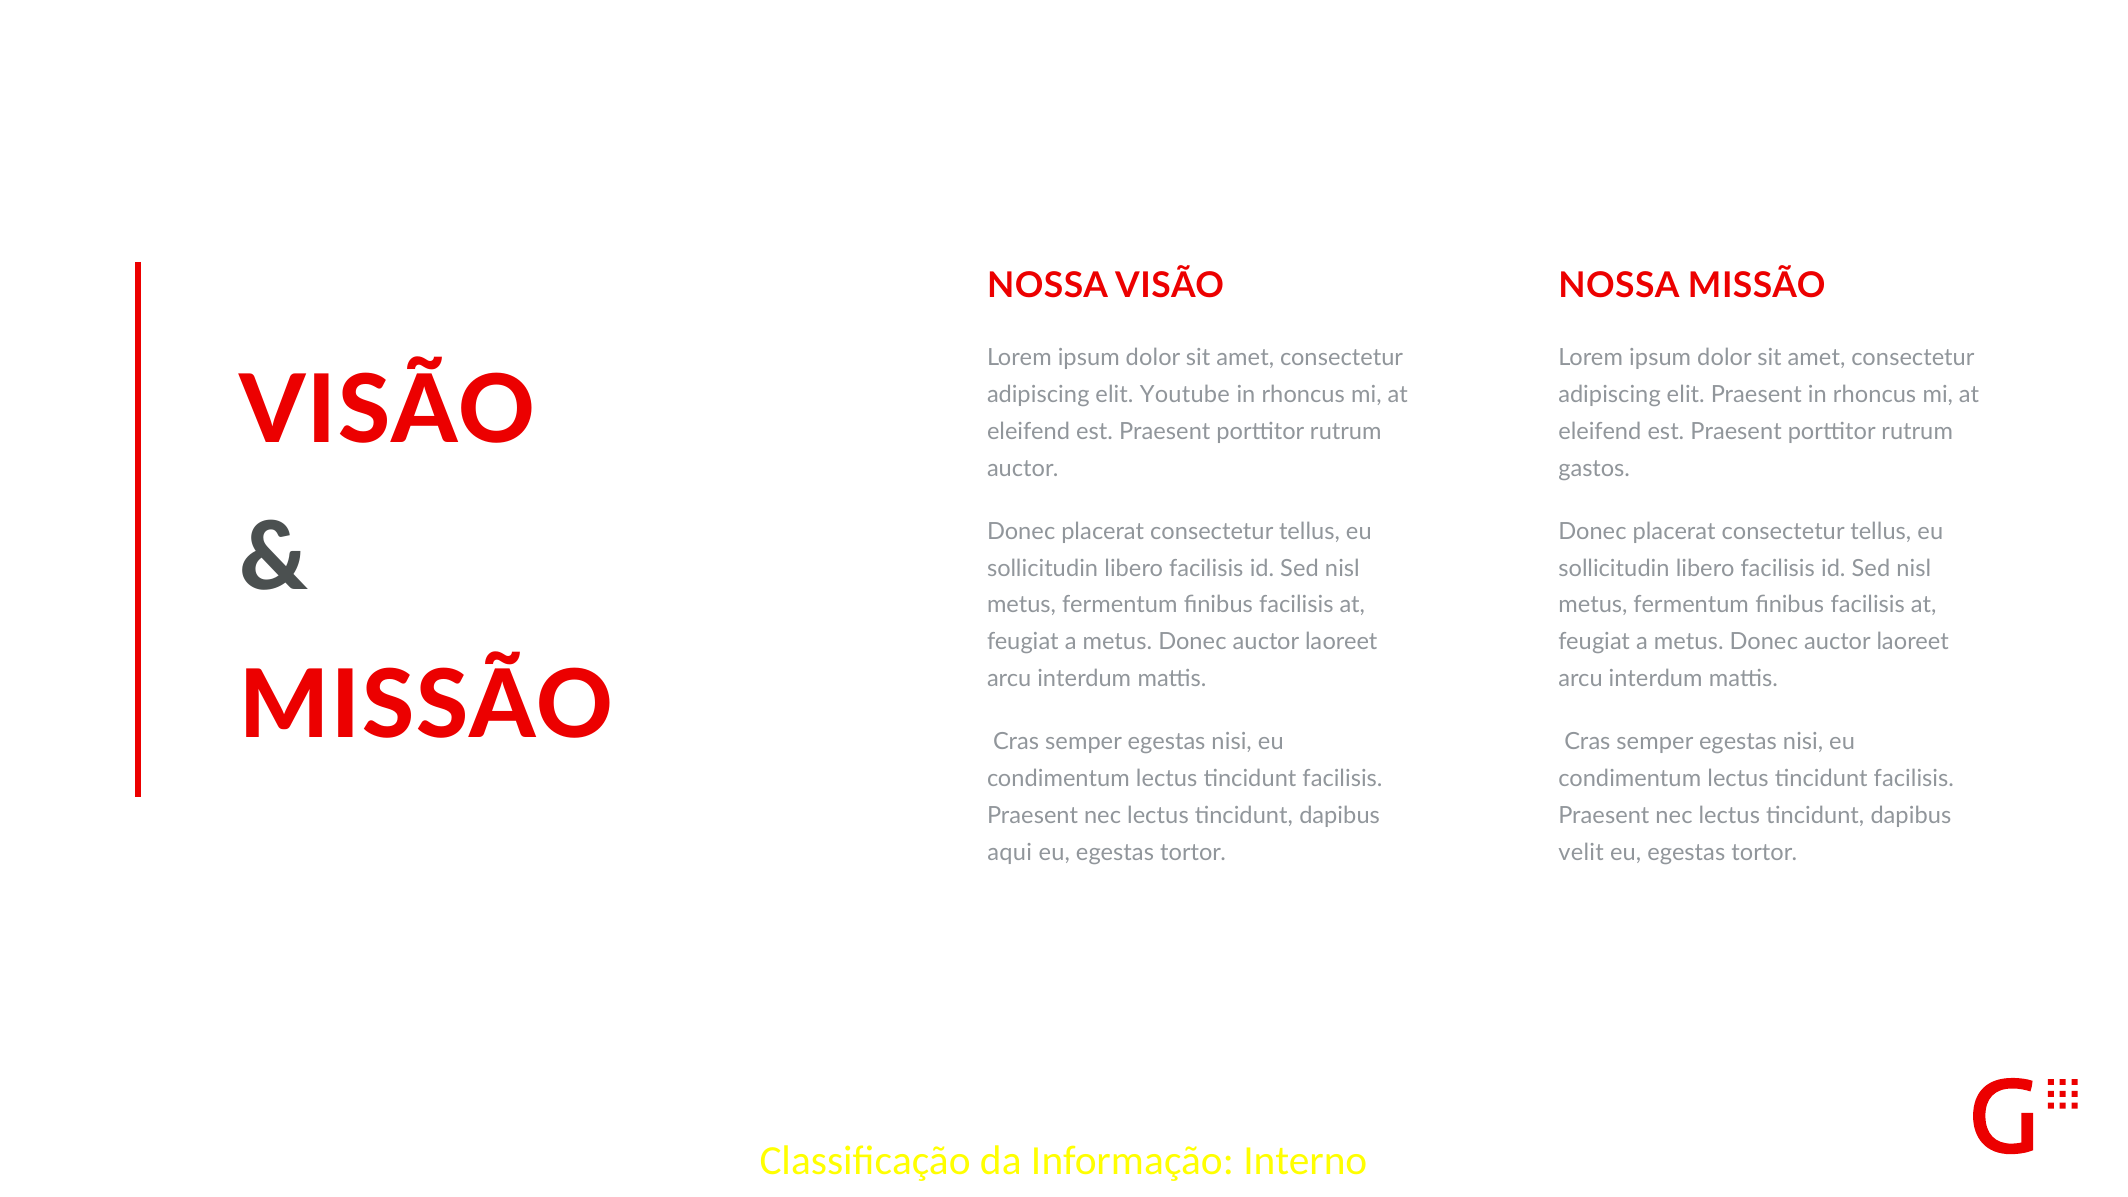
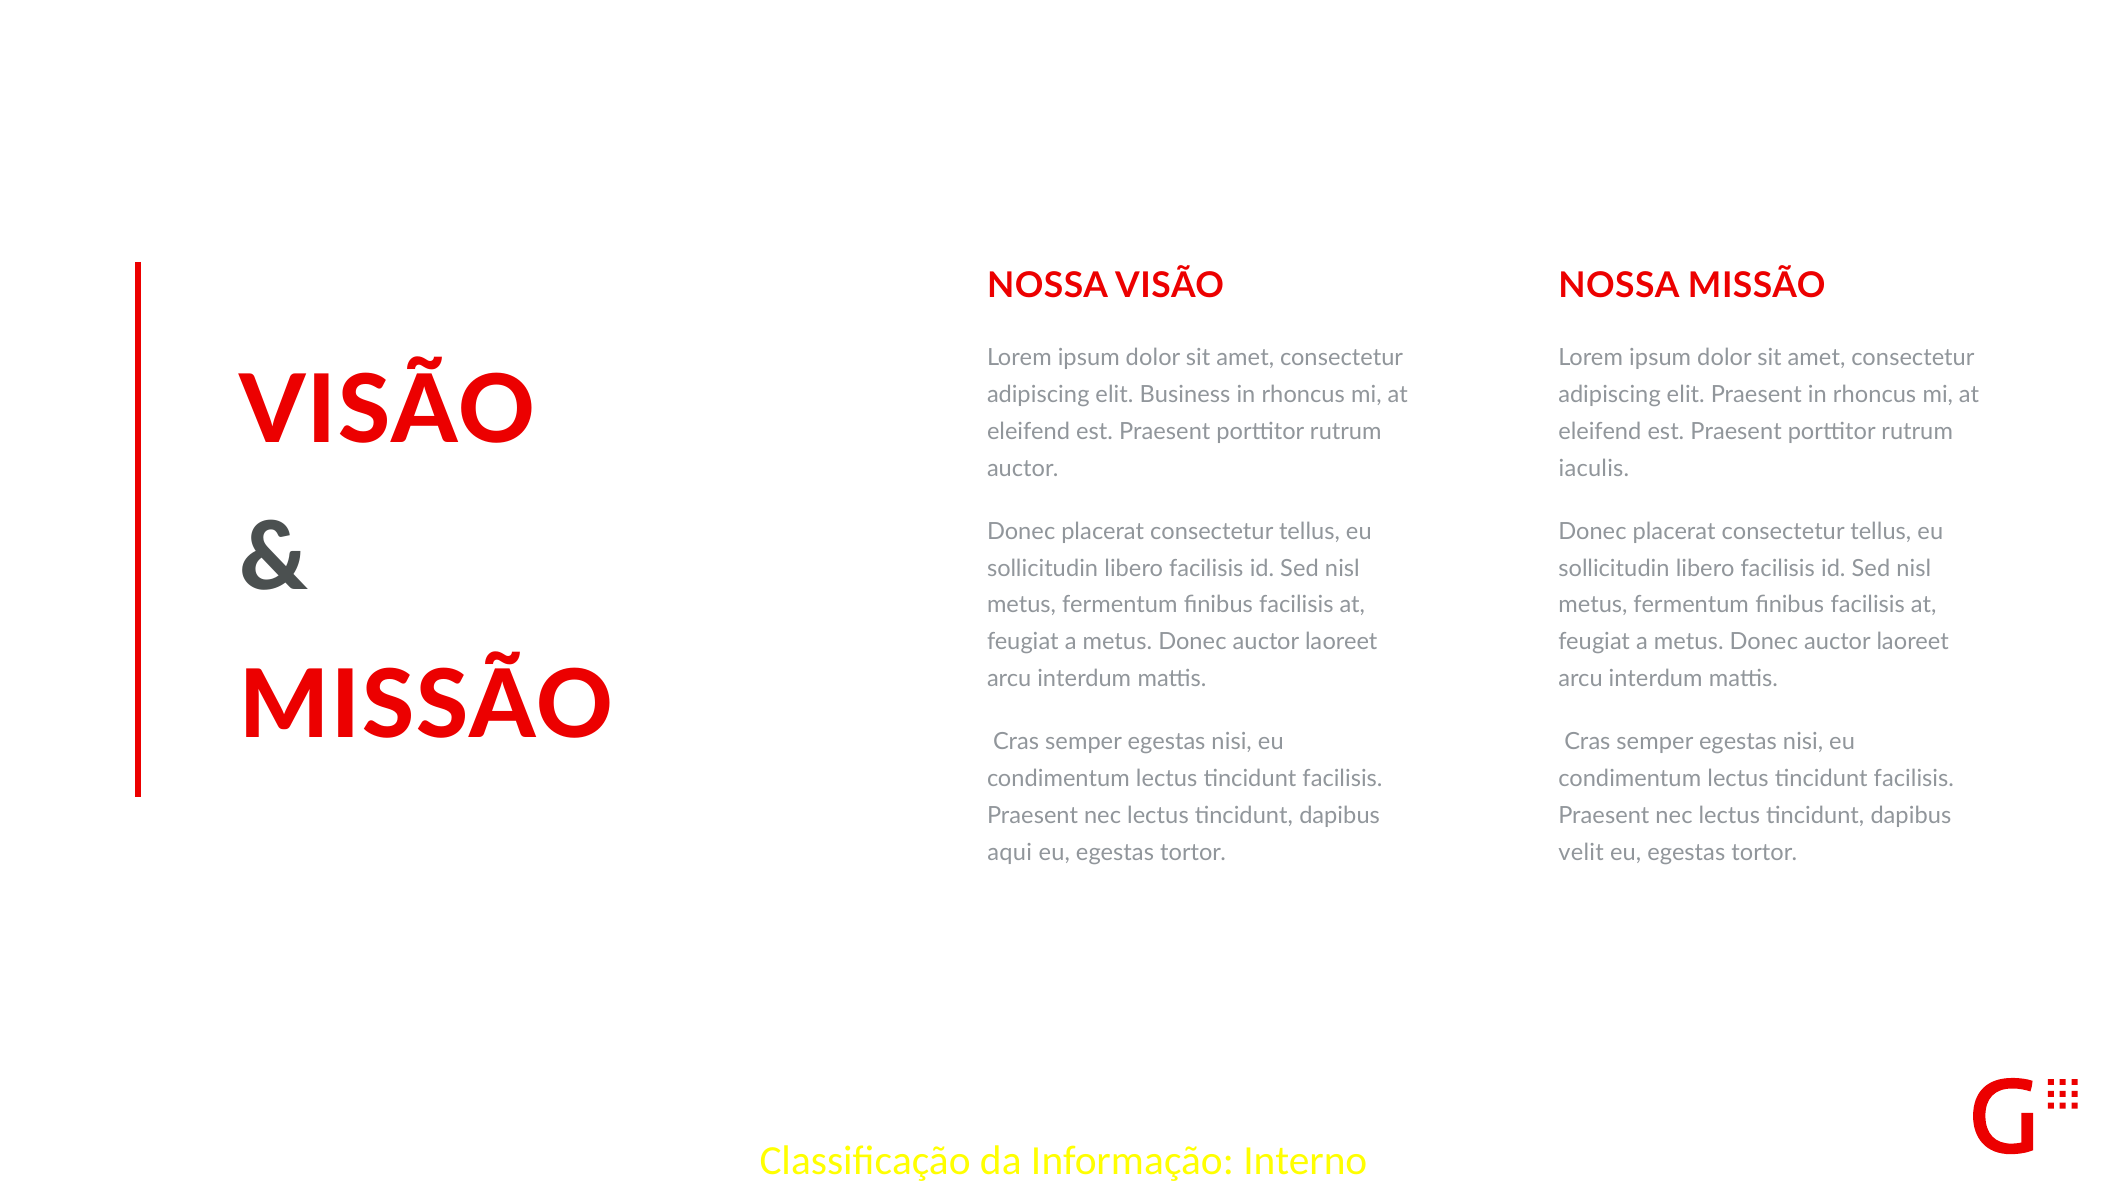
Youtube: Youtube -> Business (1185, 395)
gastos: gastos -> iaculis (1594, 468)
